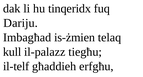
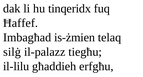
Dariju: Dariju -> Ħaffef (21, 23)
kull: kull -> silġ (12, 52)
il-telf: il-telf -> il-lilu (16, 66)
